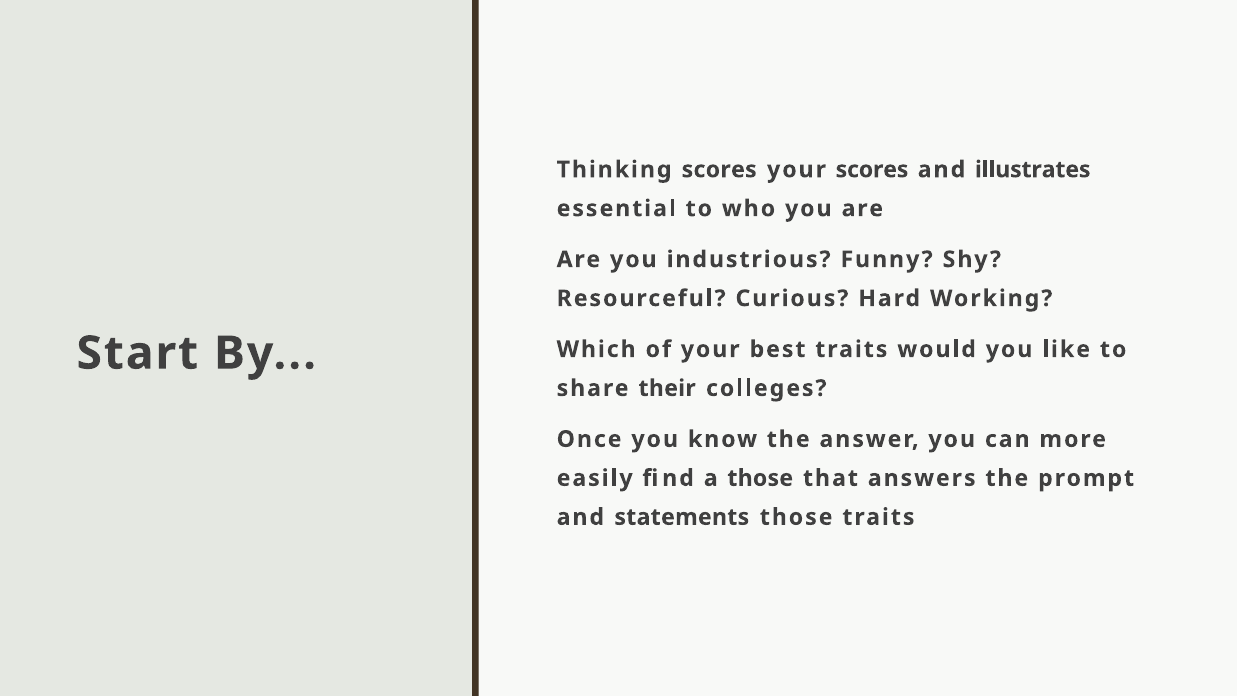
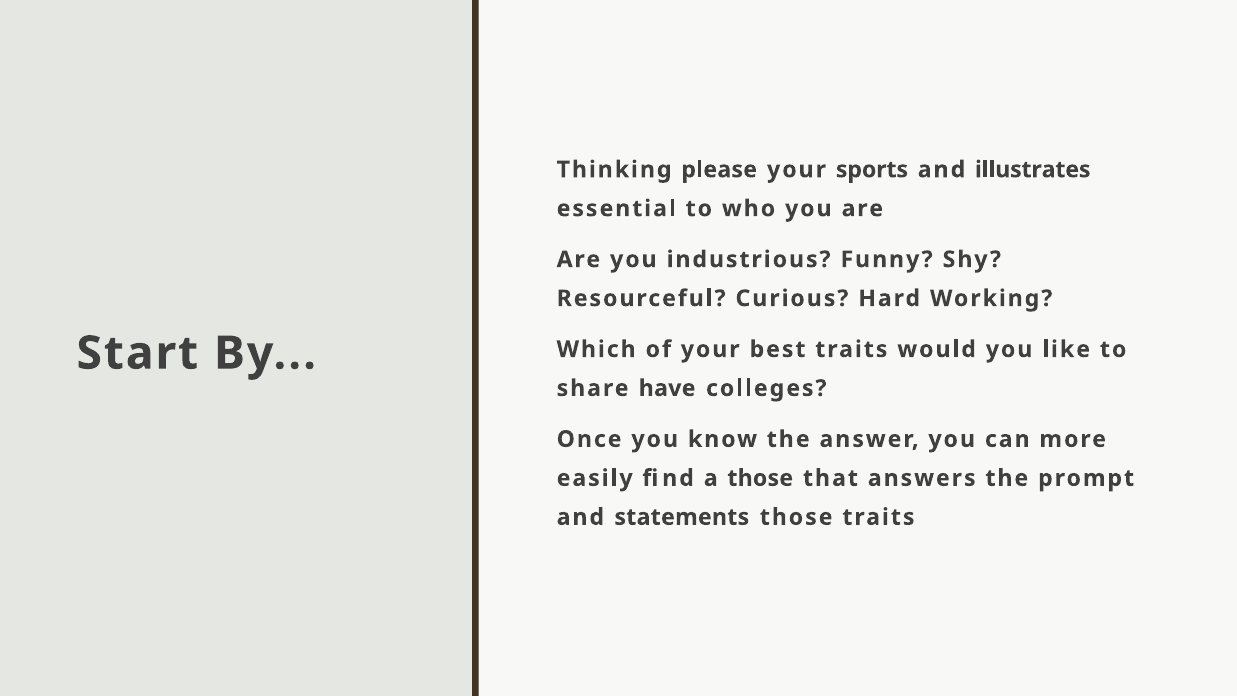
Thinking scores: scores -> please (719, 170)
your scores: scores -> sports (872, 170)
their: their -> have (667, 388)
